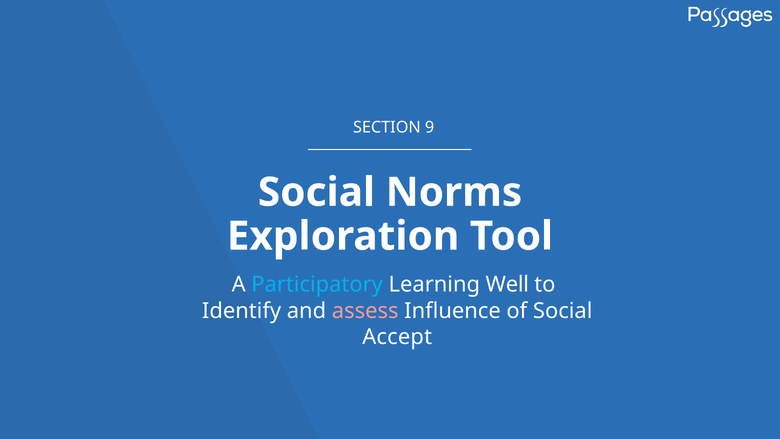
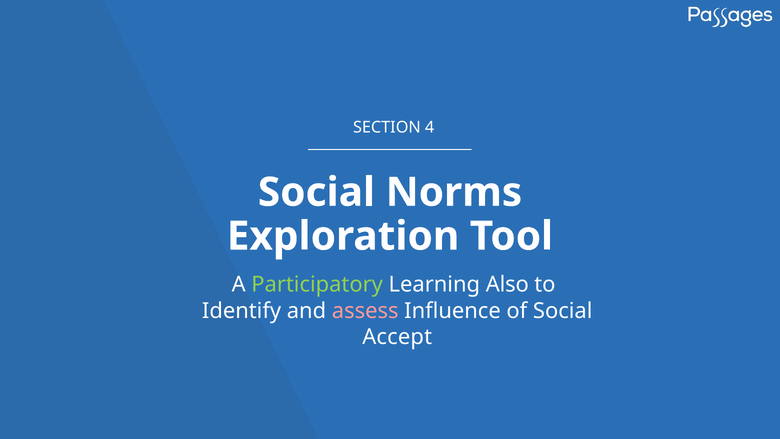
9: 9 -> 4 (430, 127)
Participatory colour: light blue -> light green (317, 284)
Well: Well -> Also (507, 284)
